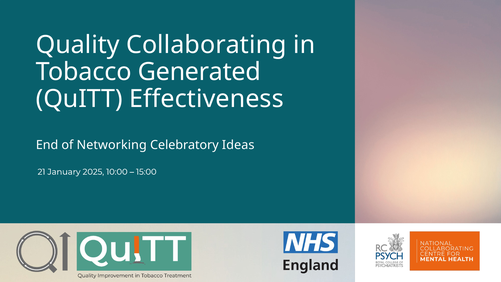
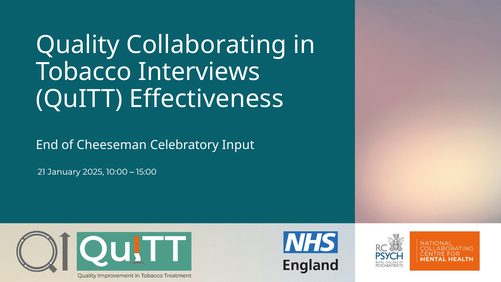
Generated: Generated -> Interviews (199, 72)
Networking: Networking -> Cheeseman (112, 145)
Ideas: Ideas -> Input (238, 145)
